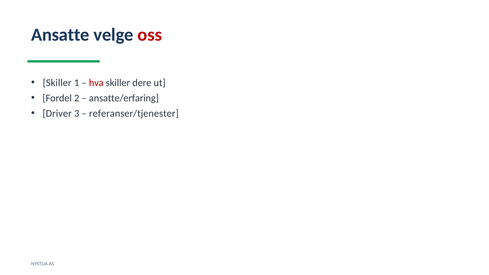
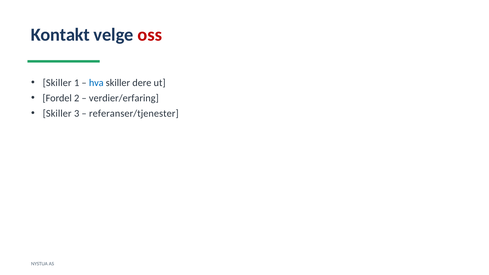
Ansatte: Ansatte -> Kontakt (60, 35)
hva colour: red -> blue (96, 83)
ansatte/erfaring: ansatte/erfaring -> verdier/erfaring (124, 98)
Driver: Driver -> Skiller (57, 113)
